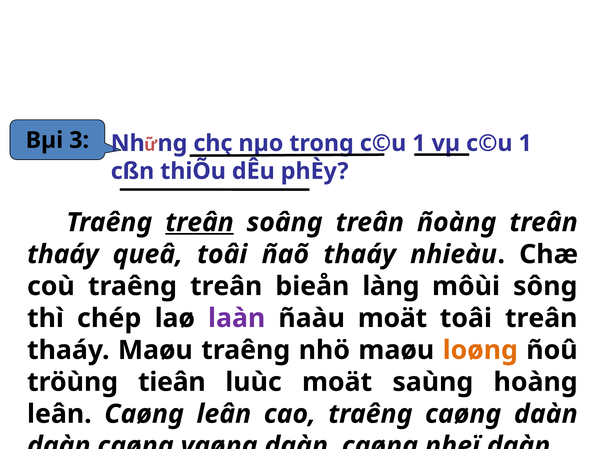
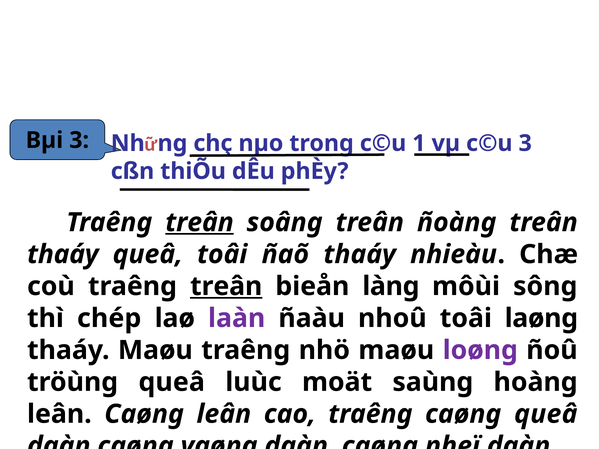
1: 1 -> 3 (525, 143)
treân underline: none -> present (226, 286)
ñaàu moät: moät -> nhoû (392, 318)
toâi treân: treân -> laøng (541, 318)
loøng colour: orange -> purple (480, 350)
tröùng tieân: tieân -> queâ (172, 382)
caøng daàn: daàn -> queâ (546, 414)
